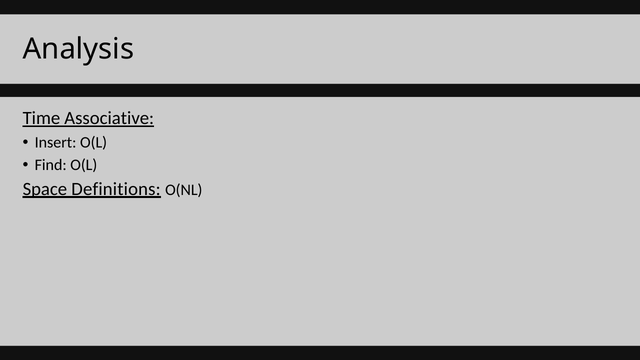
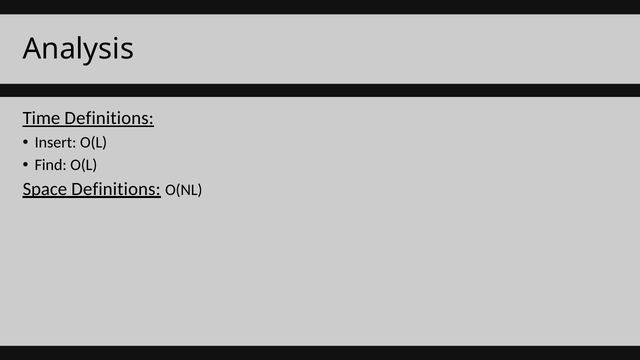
Time Associative: Associative -> Definitions (109, 118)
